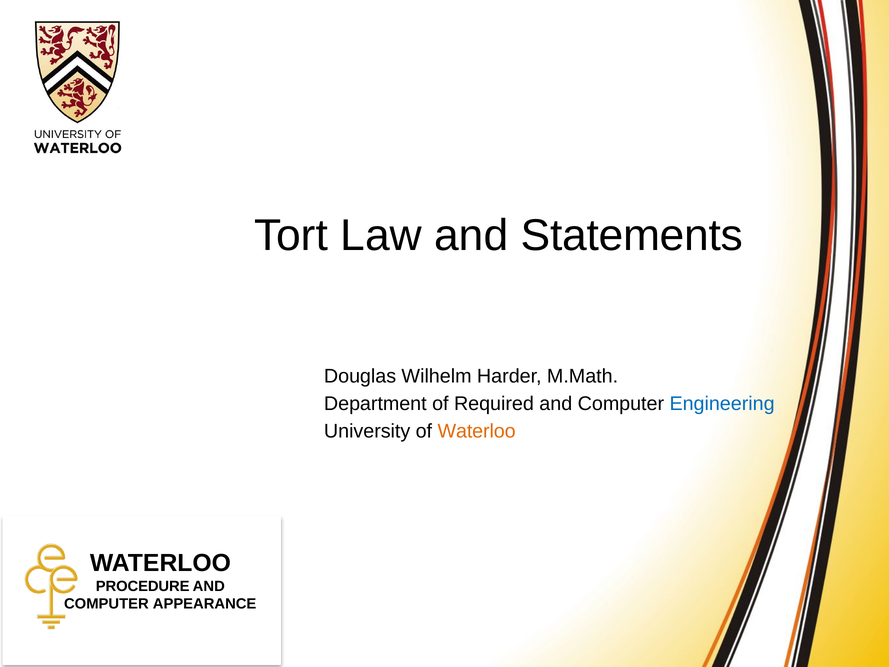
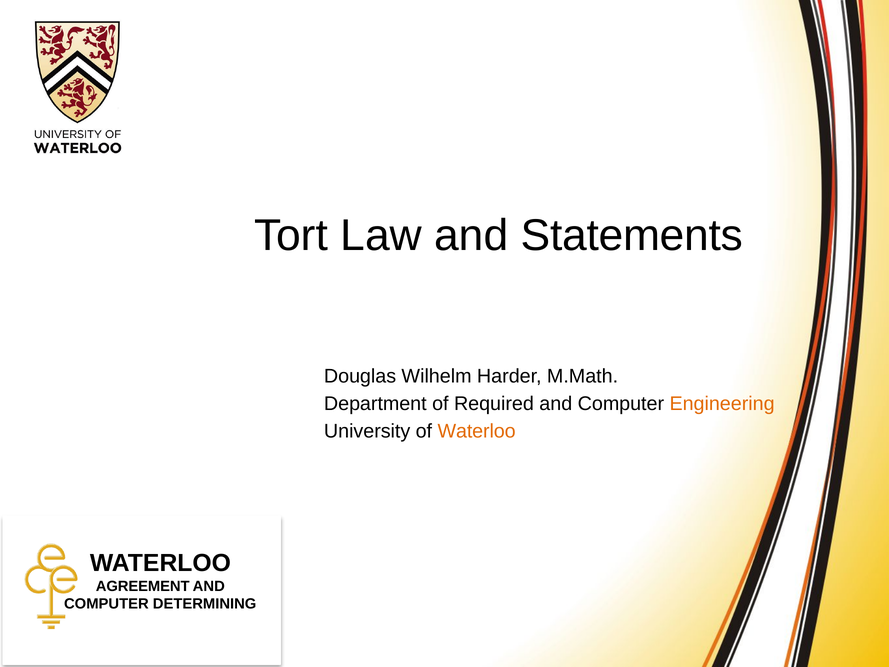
Engineering colour: blue -> orange (722, 404)
PROCEDURE: PROCEDURE -> AGREEMENT (143, 586)
APPEARANCE: APPEARANCE -> DETERMINING (205, 604)
